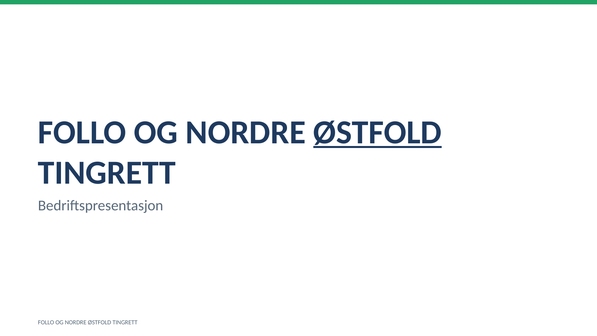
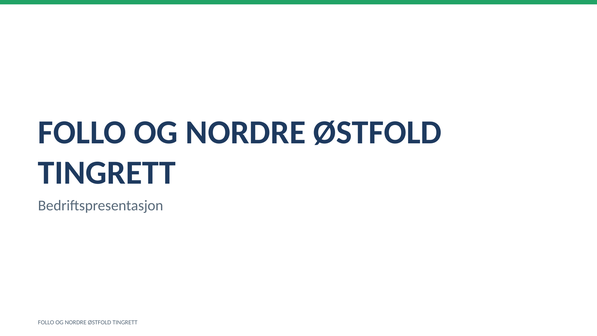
ØSTFOLD underline: present -> none (377, 132)
